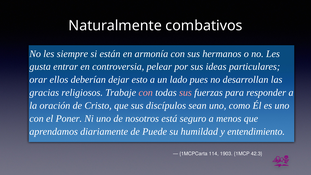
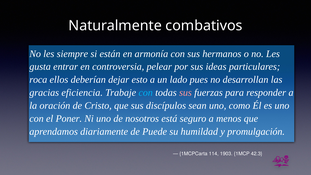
orar: orar -> roca (38, 80)
religiosos: religiosos -> eficiencia (82, 93)
con colour: pink -> light blue (146, 93)
entendimiento: entendimiento -> promulgación (256, 131)
